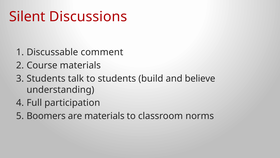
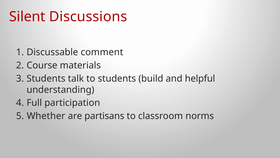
believe: believe -> helpful (200, 78)
Boomers: Boomers -> Whether (46, 116)
are materials: materials -> partisans (104, 116)
